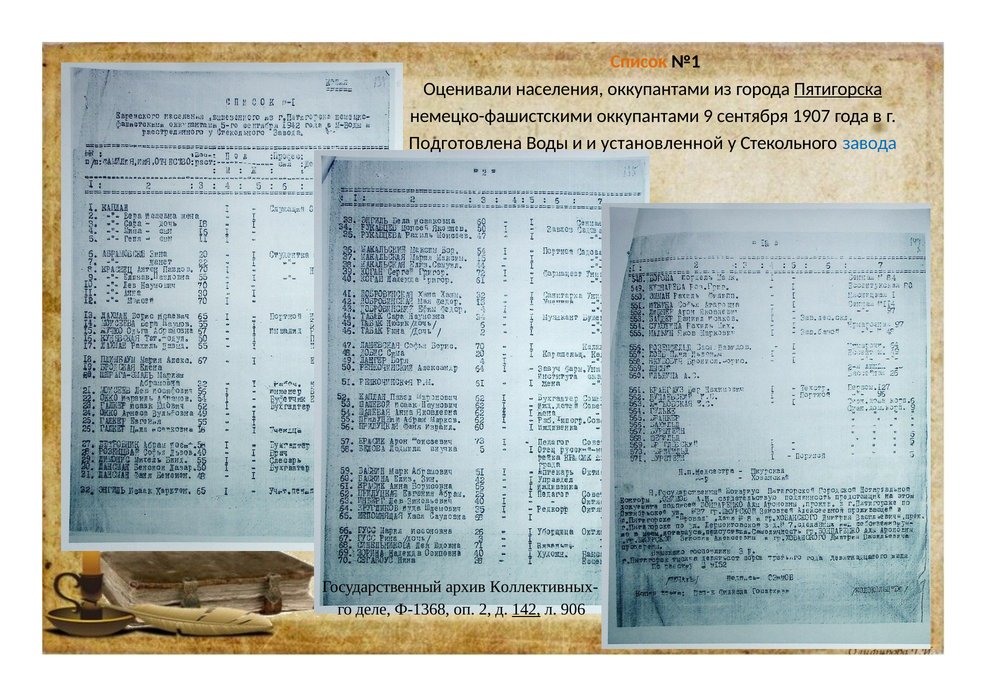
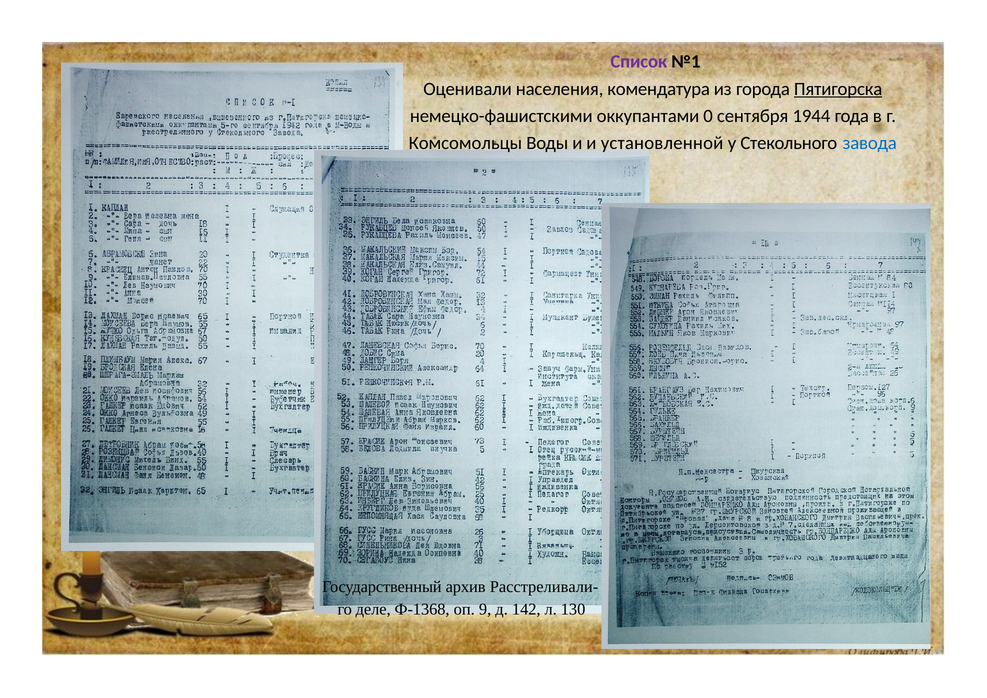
Список colour: orange -> purple (639, 62)
населения оккупантами: оккупантами -> комендатура (659, 89)
9: 9 -> 0 (708, 116)
1907: 1907 -> 1944 (811, 116)
Подготовлена: Подготовлена -> Комсомольцы (465, 143)
Коллективных-: Коллективных- -> Расстреливали- (544, 587)
2: 2 -> 9 (485, 610)
142 underline: present -> none (526, 610)
906: 906 -> 130 (573, 610)
